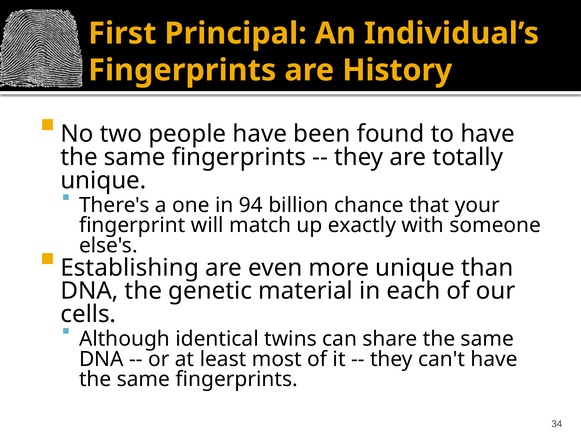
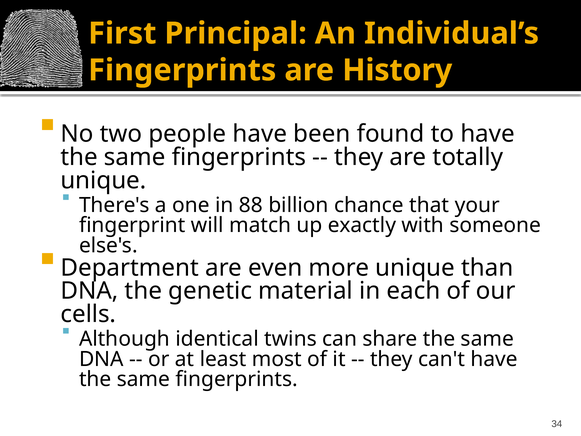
94: 94 -> 88 (251, 205)
Establishing: Establishing -> Department (130, 268)
